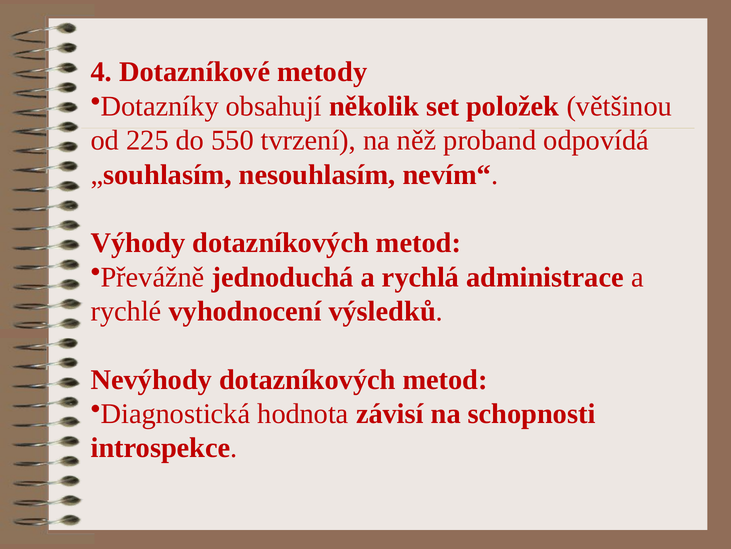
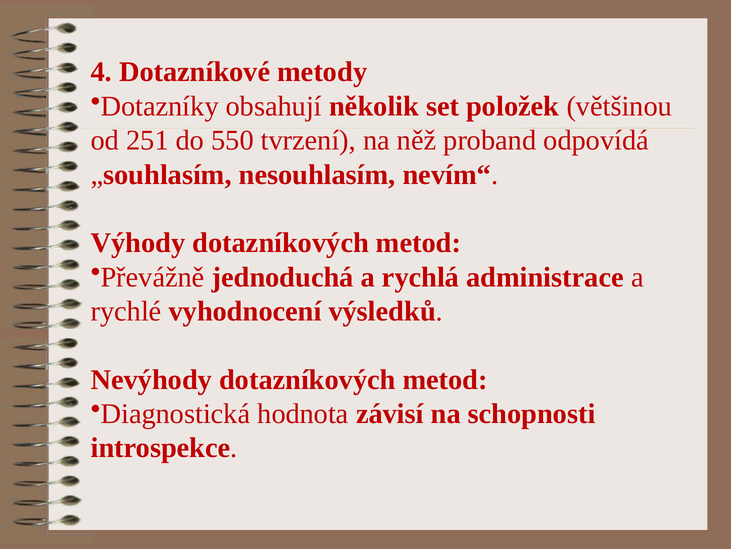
225: 225 -> 251 (147, 140)
